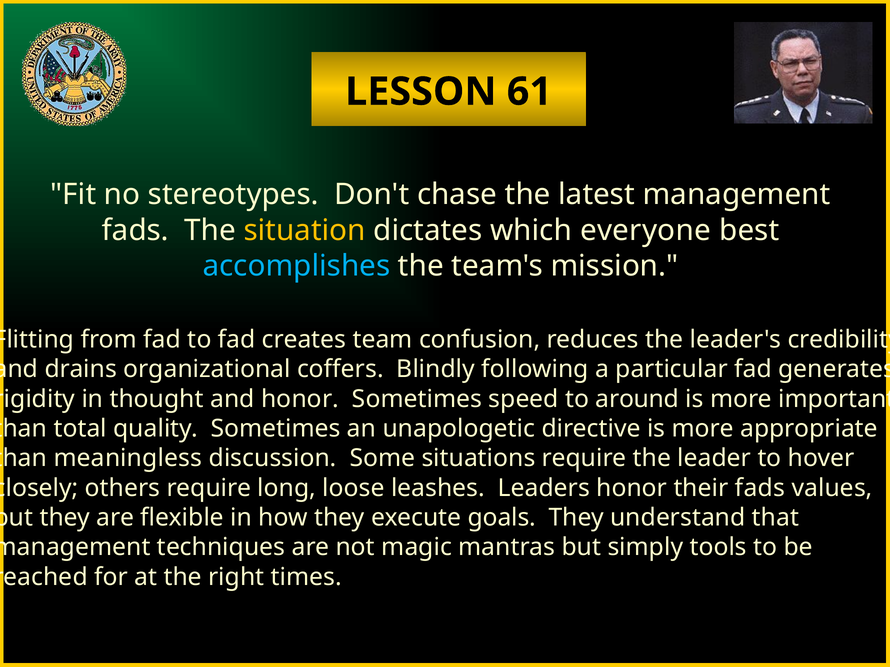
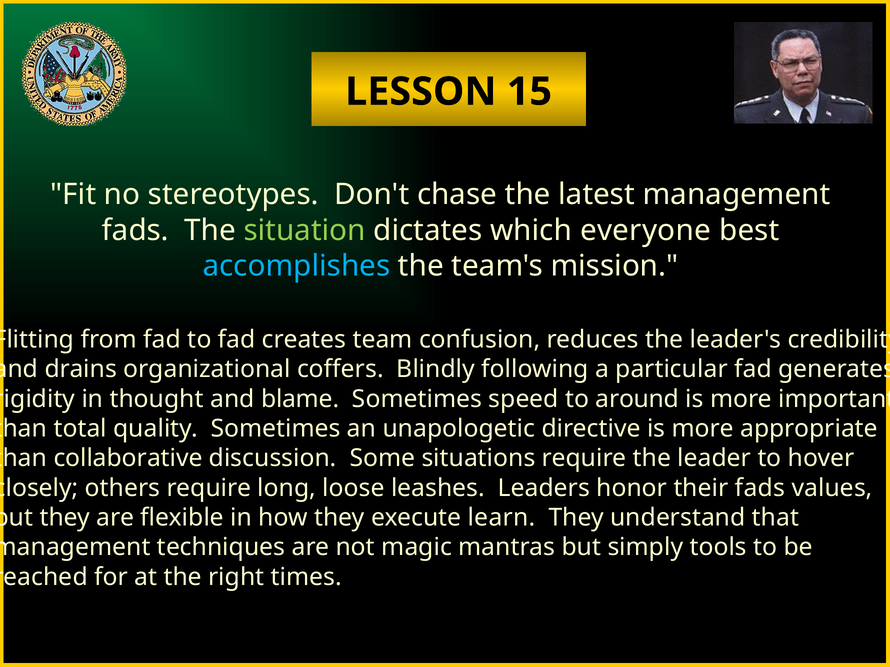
61: 61 -> 15 (529, 92)
situation colour: yellow -> light green (305, 230)
and honor: honor -> blame (300, 399)
meaningless: meaningless -> collaborative (128, 459)
goals: goals -> learn (502, 518)
